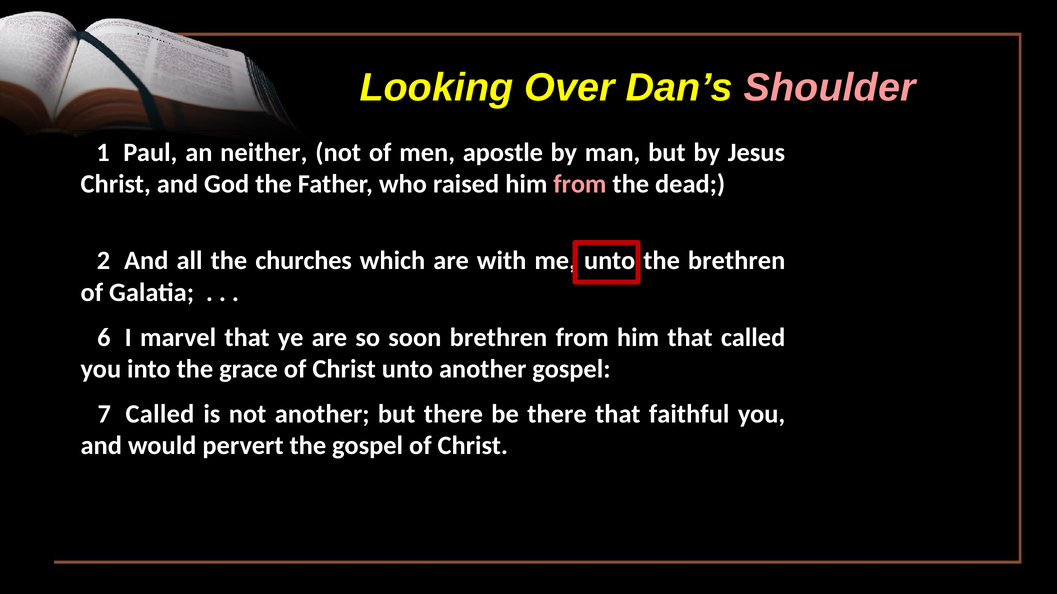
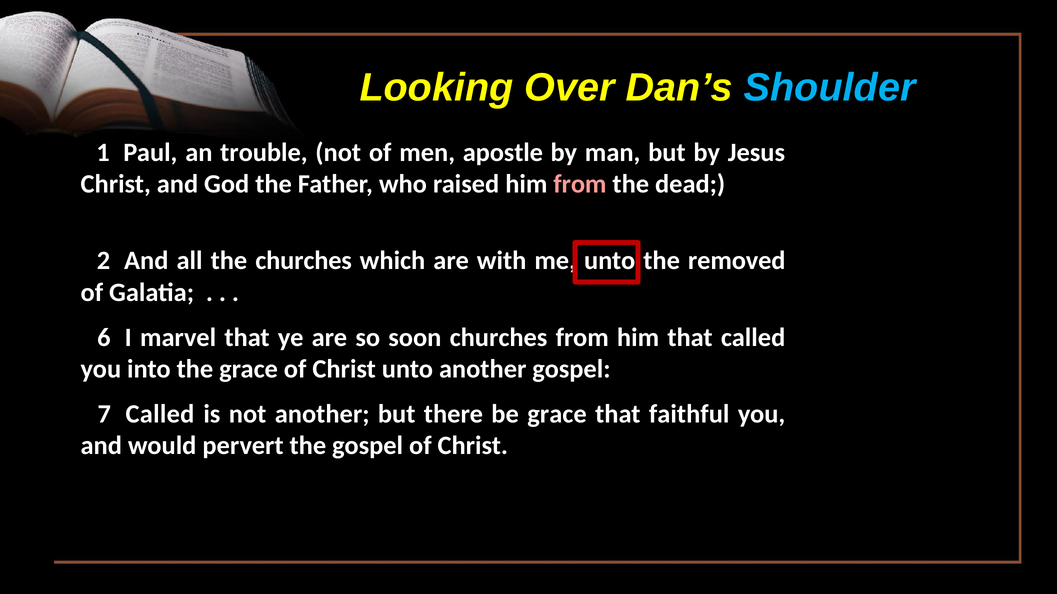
Shoulder colour: pink -> light blue (830, 88)
neither: neither -> trouble (264, 153)
the brethren: brethren -> removed (737, 261)
soon brethren: brethren -> churches (499, 338)
be there: there -> grace (557, 414)
